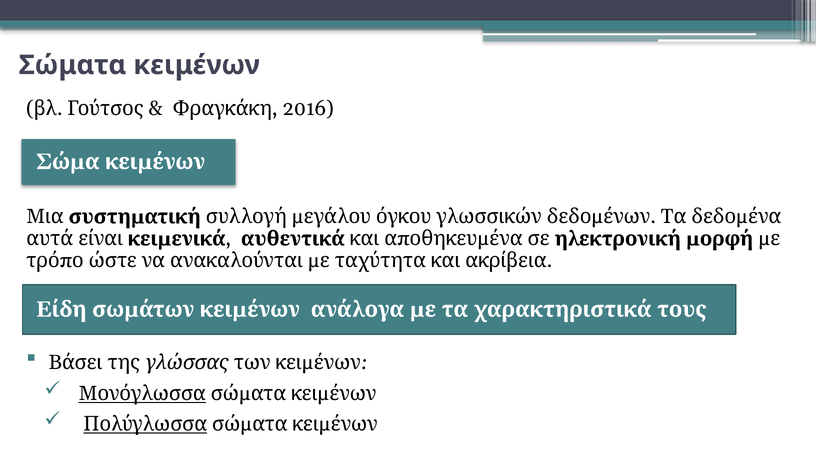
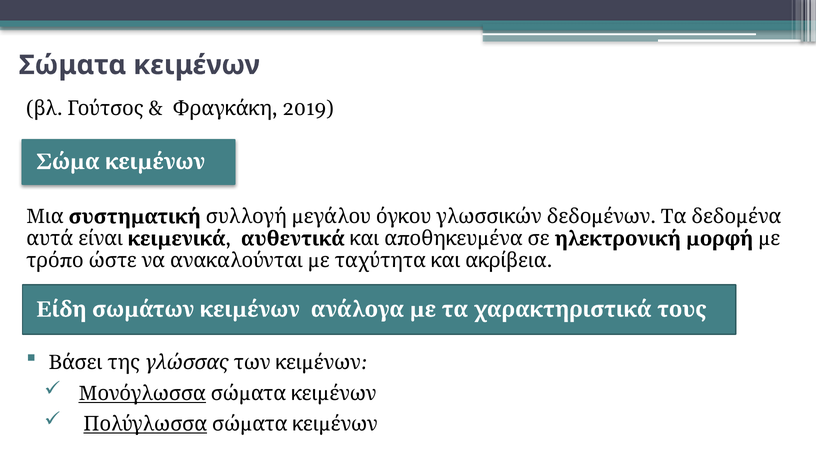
2016: 2016 -> 2019 (304, 109)
